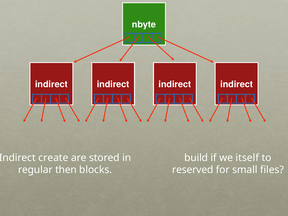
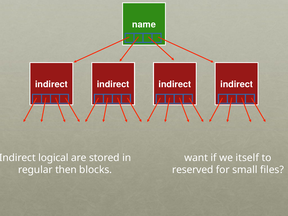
nbyte: nbyte -> name (144, 25)
create: create -> logical (53, 158)
build: build -> want (196, 158)
